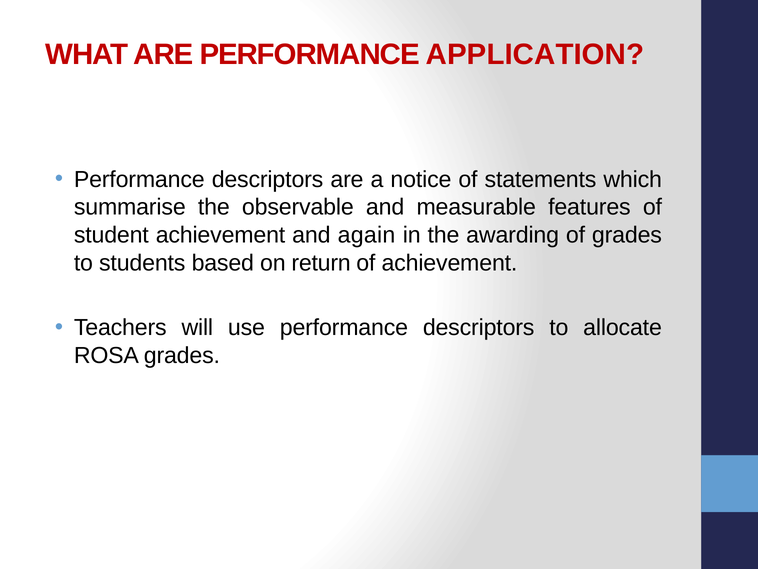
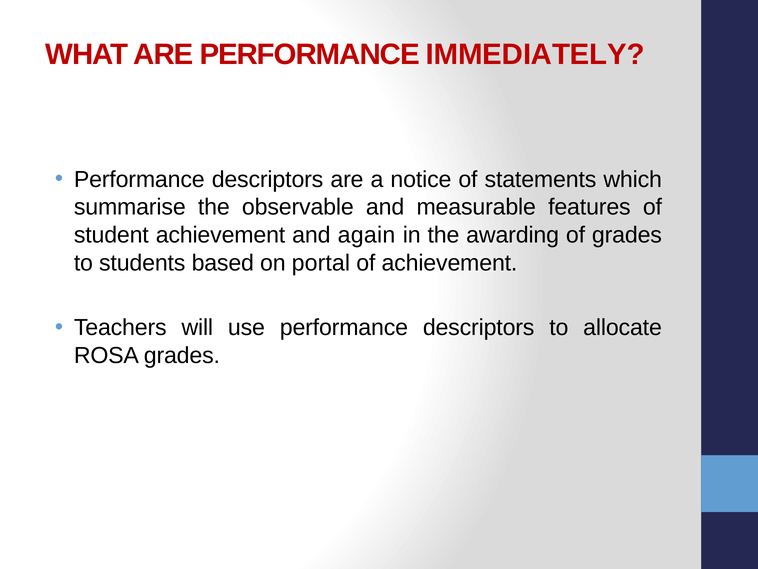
APPLICATION: APPLICATION -> IMMEDIATELY (535, 54)
return: return -> portal (321, 263)
